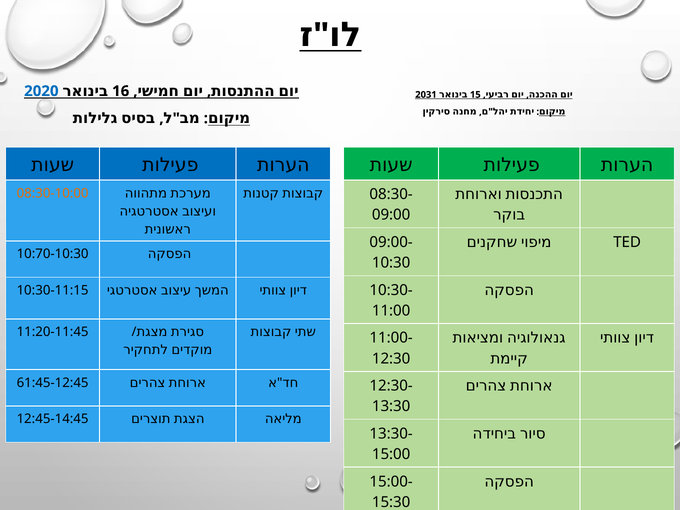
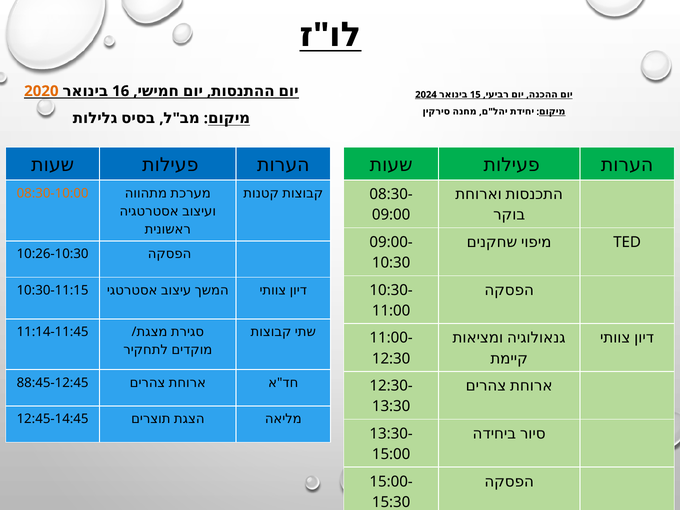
2020 colour: blue -> orange (41, 91)
2031: 2031 -> 2024 (426, 95)
10:70-10:30: 10:70-10:30 -> 10:26-10:30 (53, 254)
11:20-11:45: 11:20-11:45 -> 11:14-11:45 (53, 332)
61:45-12:45: 61:45-12:45 -> 88:45-12:45 (53, 383)
